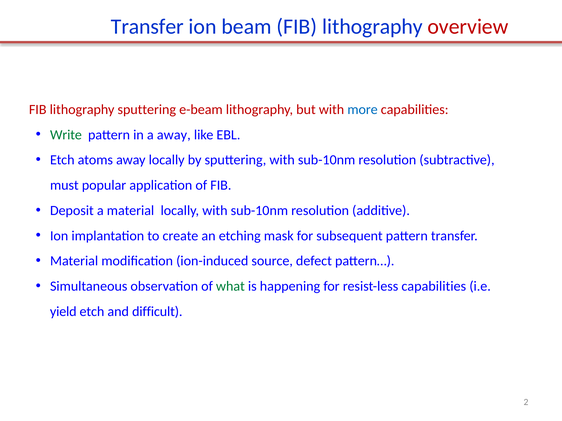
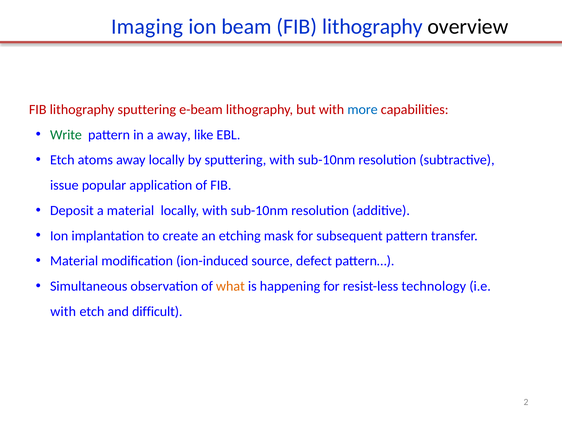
Transfer: Transfer -> Imaging (147, 27)
overview colour: red -> black (468, 27)
must: must -> issue (64, 185)
what colour: green -> orange (230, 287)
resist-less capabilities: capabilities -> technology (434, 287)
yield: yield -> with (63, 312)
